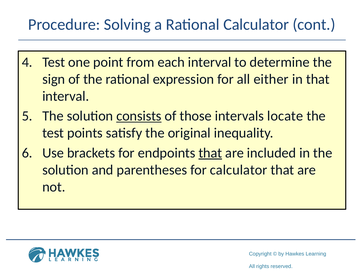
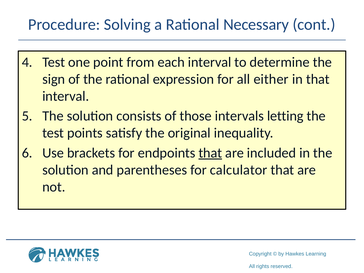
Rational Calculator: Calculator -> Necessary (256, 24)
consists underline: present -> none (139, 116)
locate: locate -> letting (285, 116)
